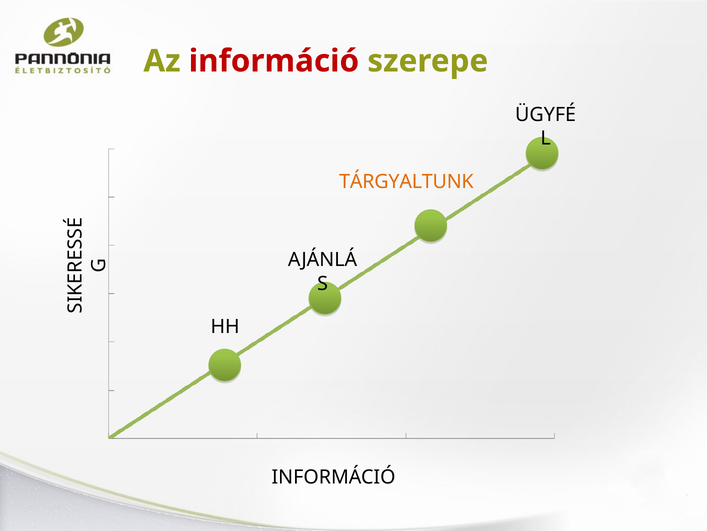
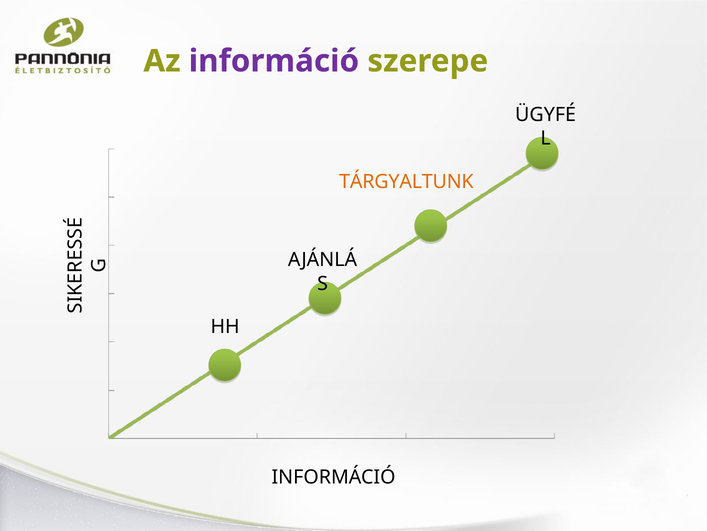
információ colour: red -> purple (274, 61)
